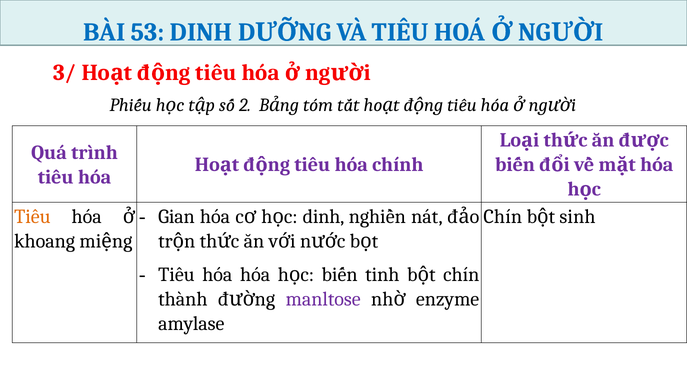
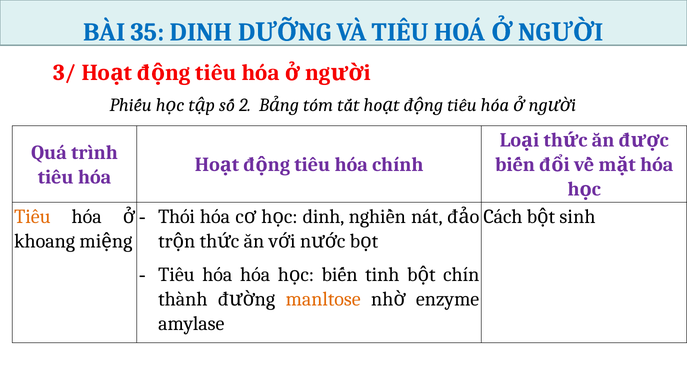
53: 53 -> 35 (148, 32)
Gian: Gian -> Thói (177, 217)
Chín: Chín -> Cách (503, 217)
manltose colour: purple -> orange (323, 299)
